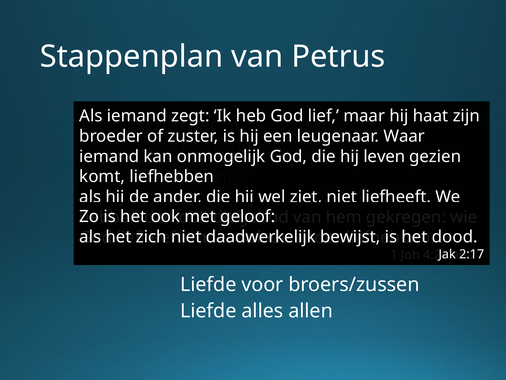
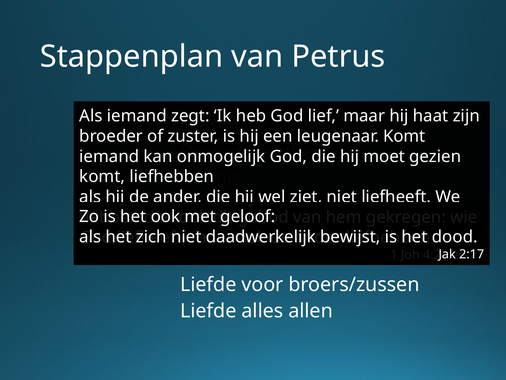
leugenaar Waar: Waar -> Komt (404, 136)
hij leven: leven -> moet (384, 156)
